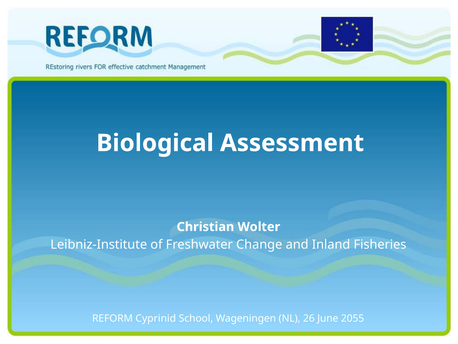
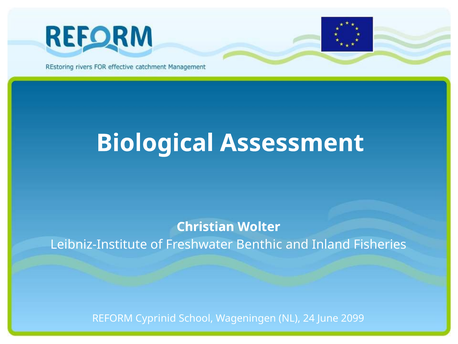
Change: Change -> Benthic (259, 244)
26: 26 -> 24 (309, 318)
2055: 2055 -> 2099 (353, 318)
